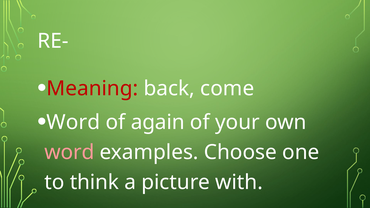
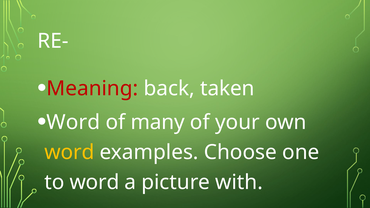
come: come -> taken (227, 89)
again: again -> many (158, 122)
word colour: pink -> yellow (69, 152)
to think: think -> word (94, 182)
